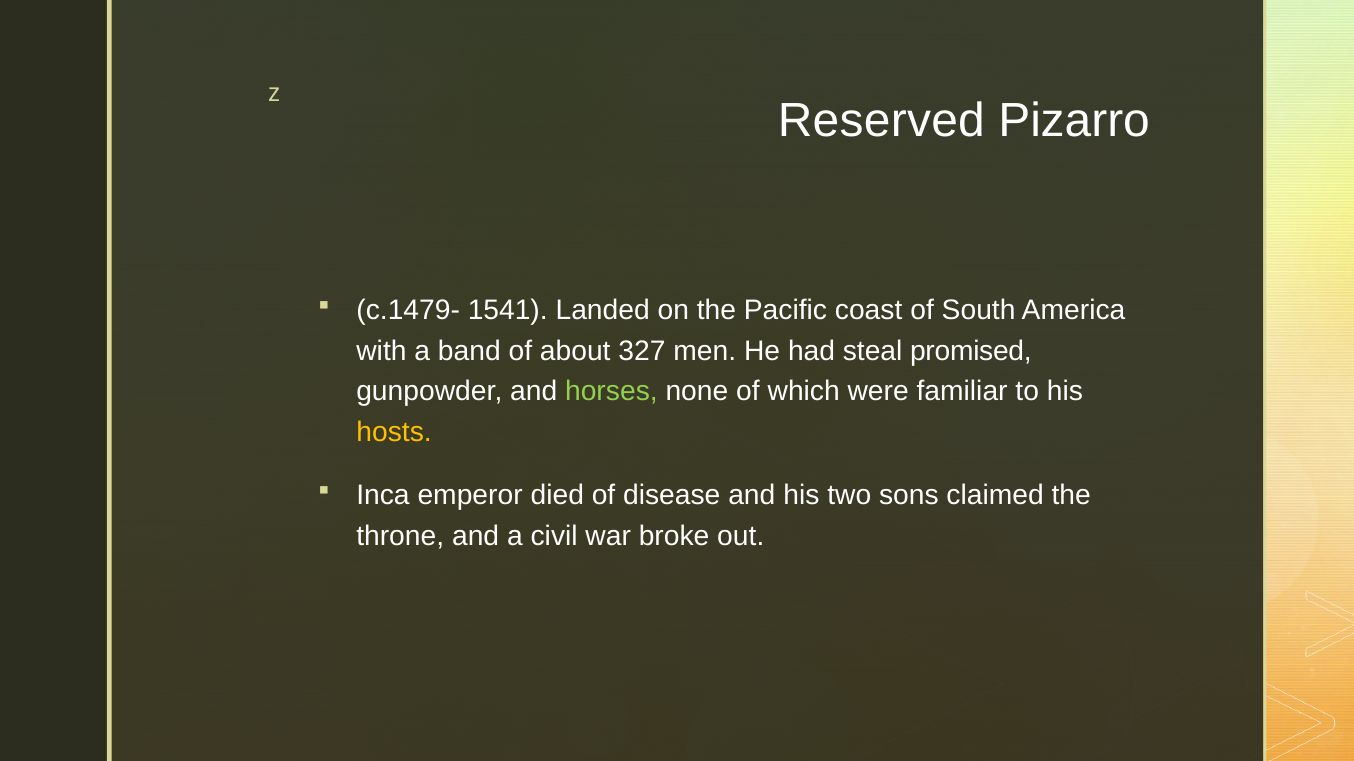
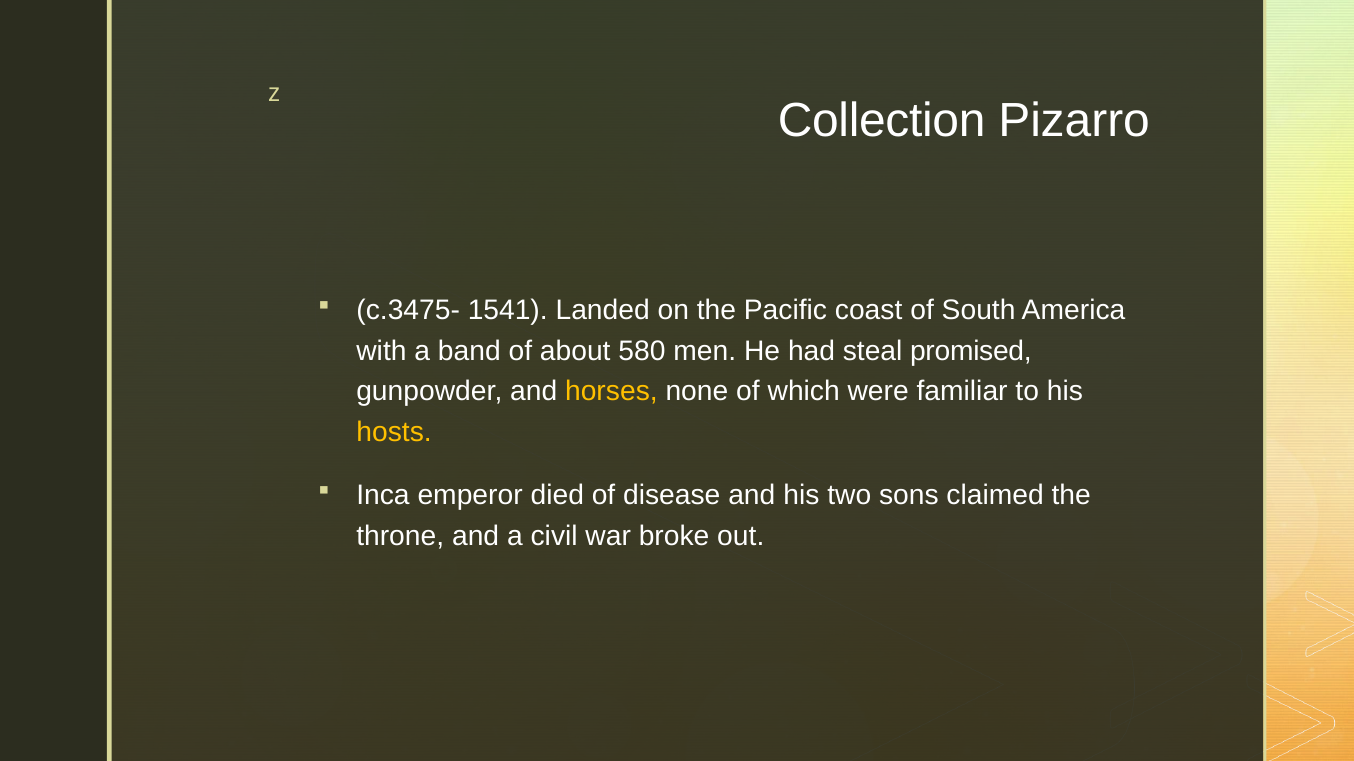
Reserved: Reserved -> Collection (882, 120)
c.1479-: c.1479- -> c.3475- (408, 311)
327: 327 -> 580 (642, 351)
horses colour: light green -> yellow (611, 392)
